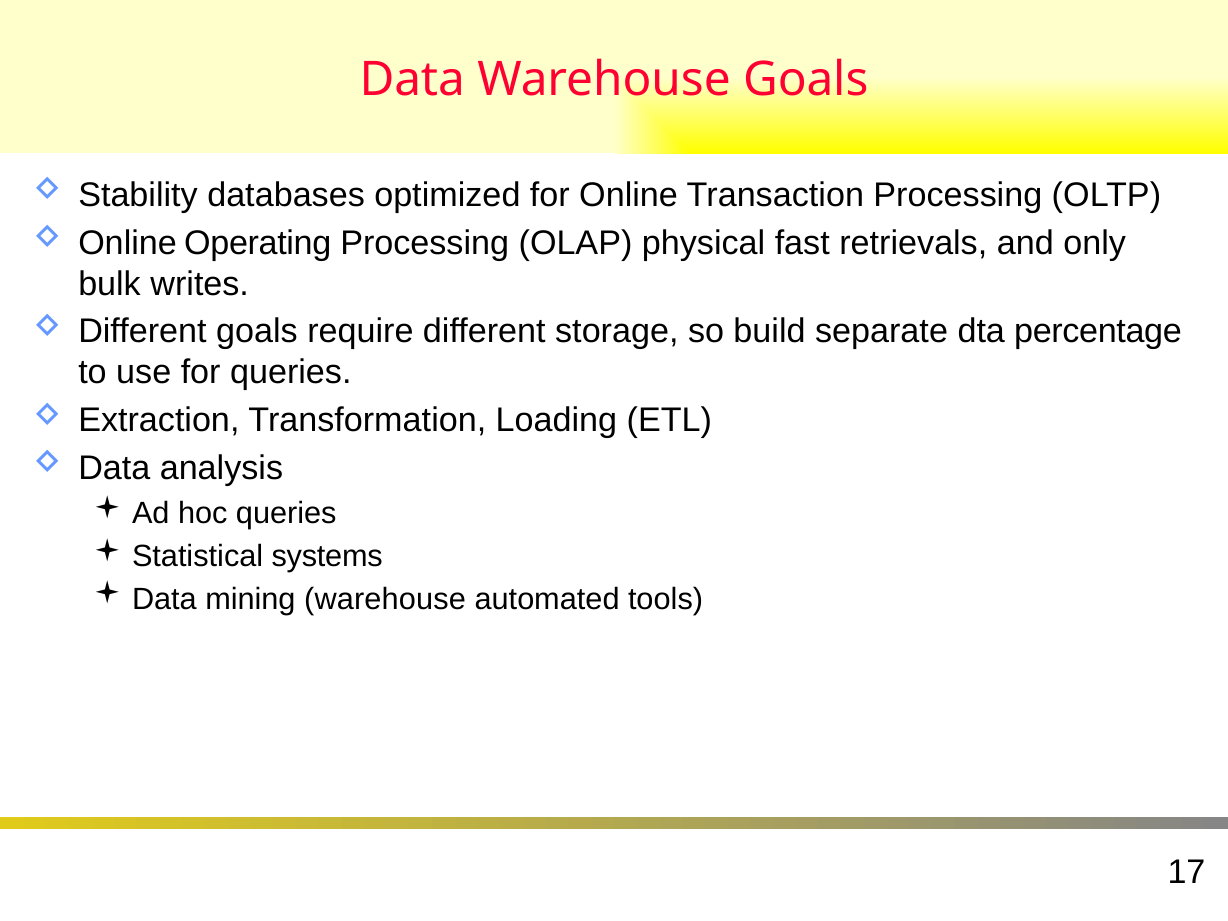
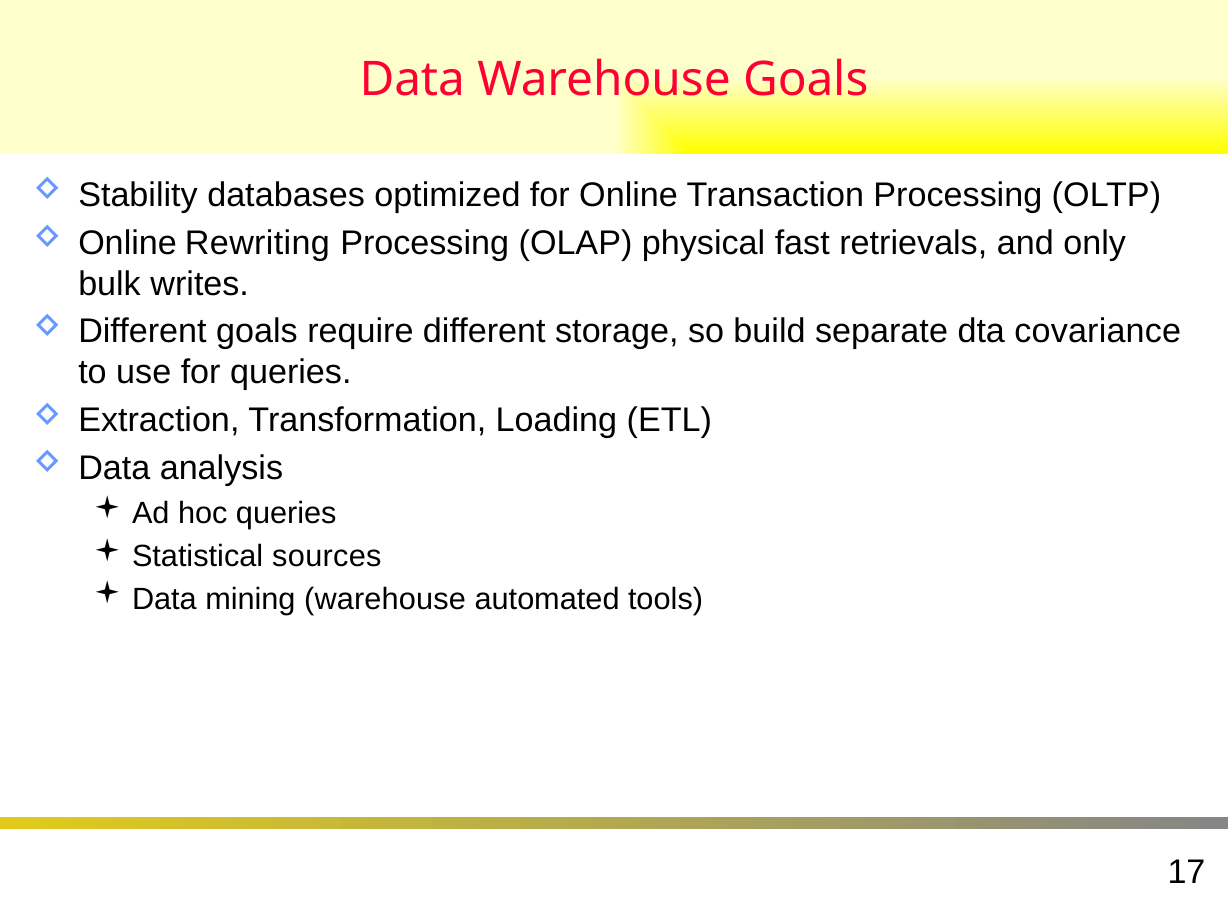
Operating: Operating -> Rewriting (257, 243)
percentage: percentage -> covariance (1098, 332)
systems: systems -> sources (327, 556)
